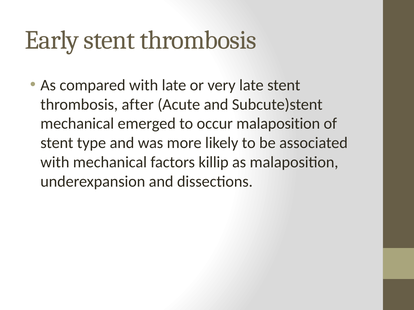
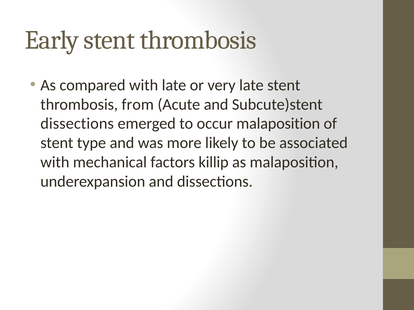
after: after -> from (138, 105)
mechanical: mechanical -> dissections (77, 124)
